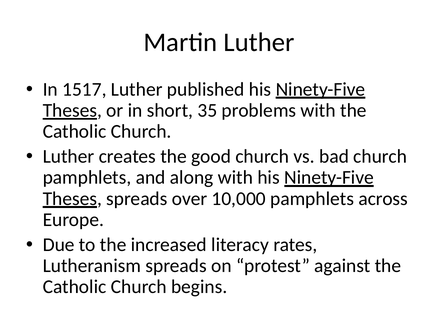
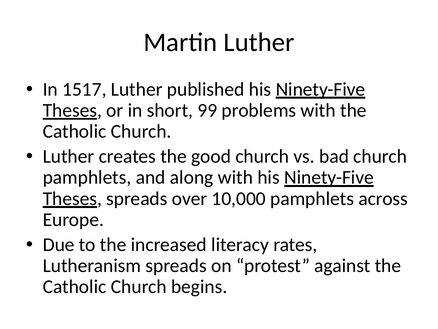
35: 35 -> 99 (207, 110)
